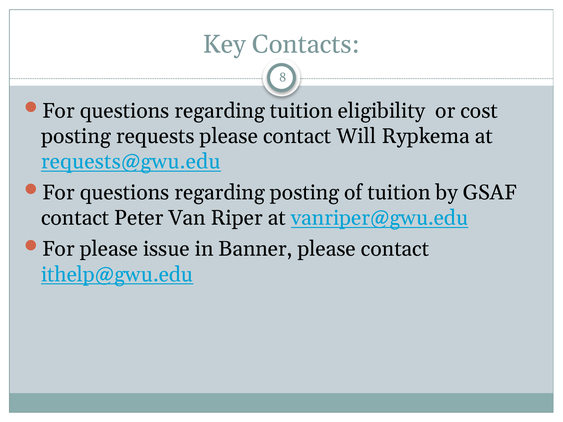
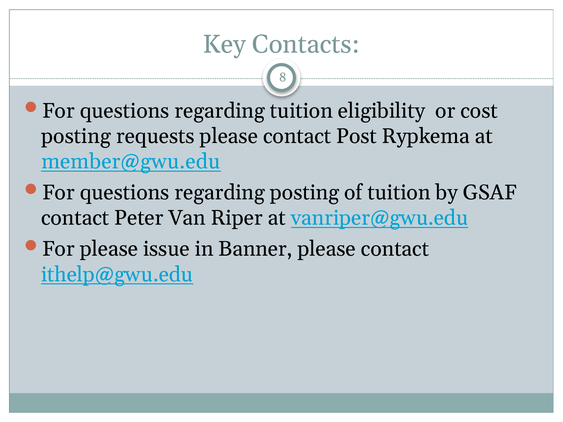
Will: Will -> Post (357, 136)
requests@gwu.edu: requests@gwu.edu -> member@gwu.edu (131, 162)
